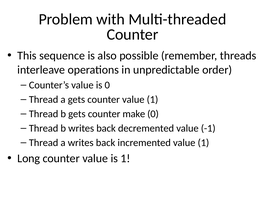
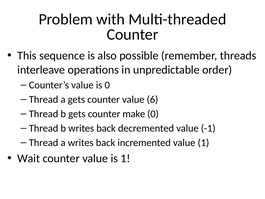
counter value 1: 1 -> 6 (152, 99)
Long: Long -> Wait (29, 158)
